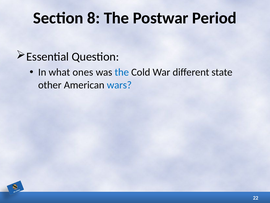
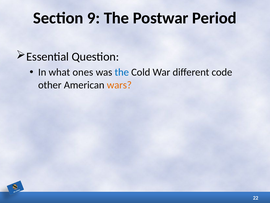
8: 8 -> 9 (94, 18)
state: state -> code (222, 72)
wars colour: blue -> orange (119, 85)
